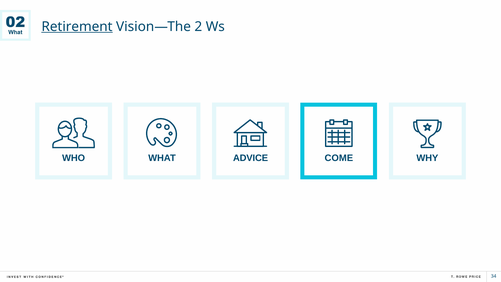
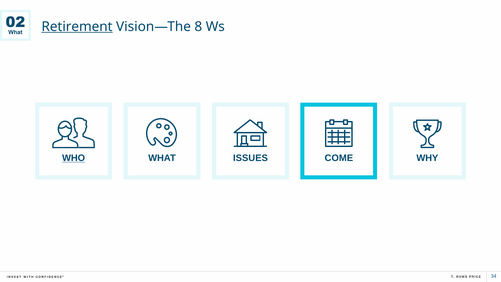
2: 2 -> 8 (198, 27)
WHO underline: none -> present (74, 158)
ADVICE: ADVICE -> ISSUES (250, 158)
